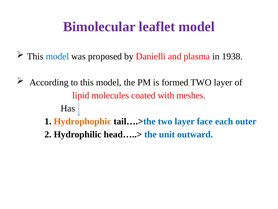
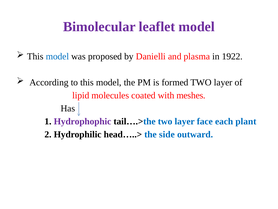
1938: 1938 -> 1922 (232, 56)
Hydrophophic colour: orange -> purple (82, 121)
outer: outer -> plant (246, 121)
unit: unit -> side (167, 134)
